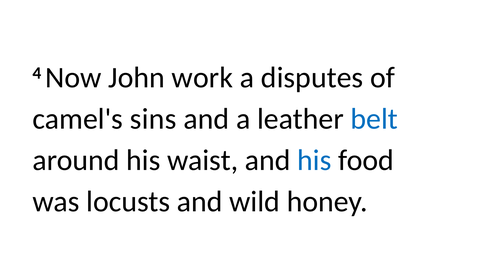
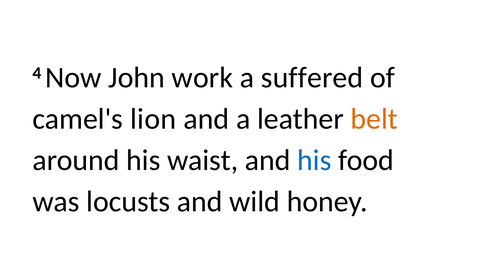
disputes: disputes -> suffered (312, 78)
sins: sins -> lion (153, 119)
belt colour: blue -> orange (374, 119)
